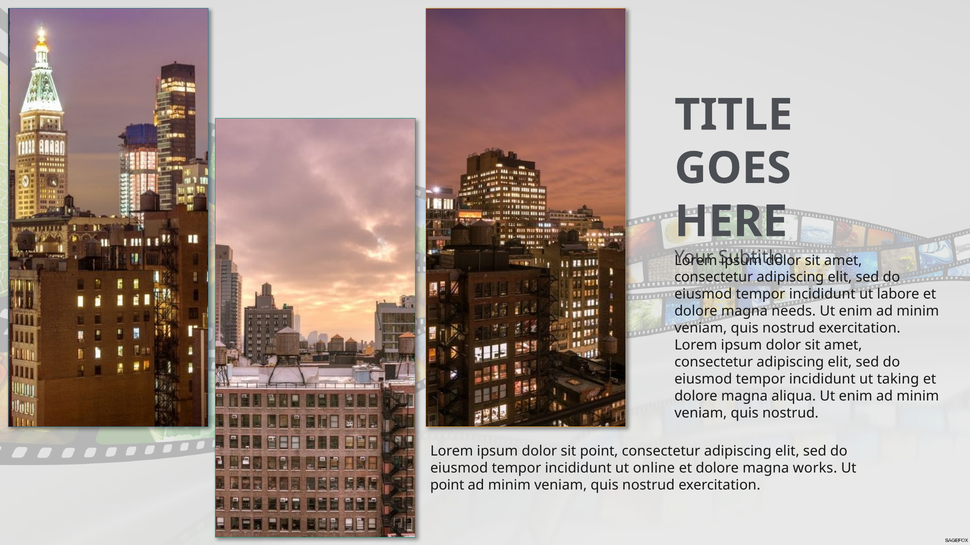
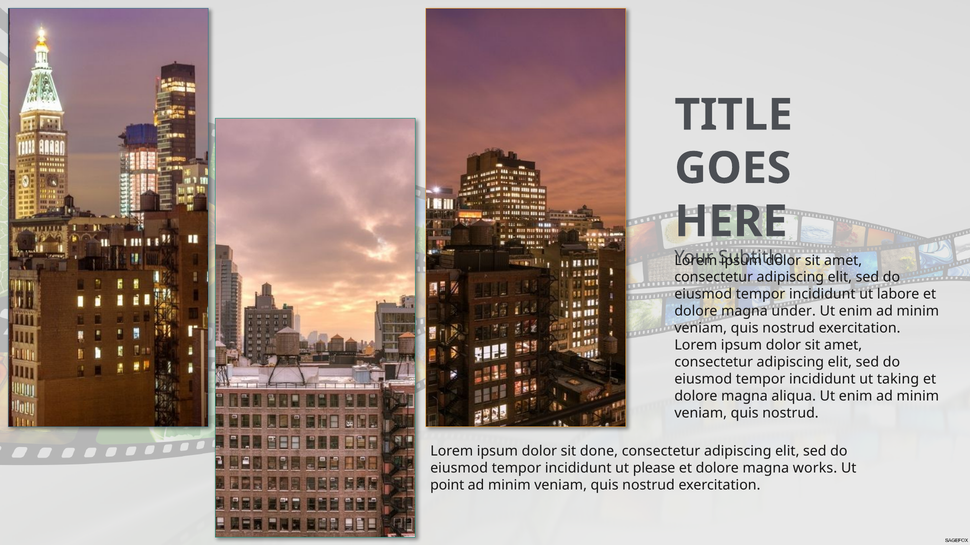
needs: needs -> under (794, 312)
sit point: point -> done (599, 452)
online: online -> please (654, 469)
